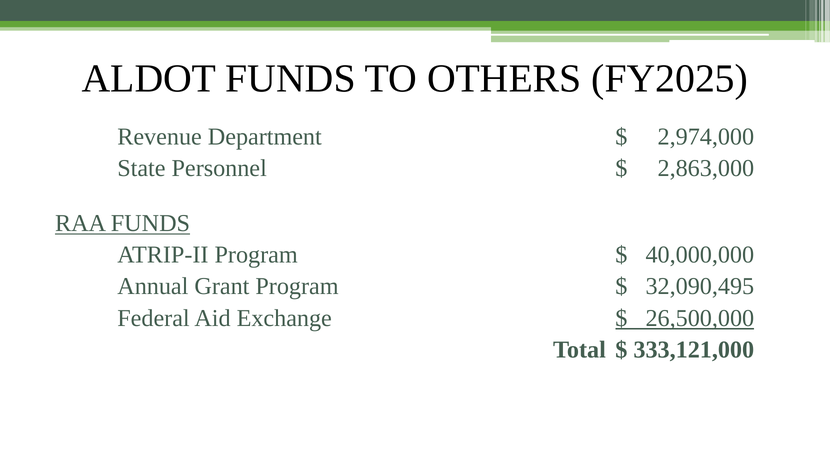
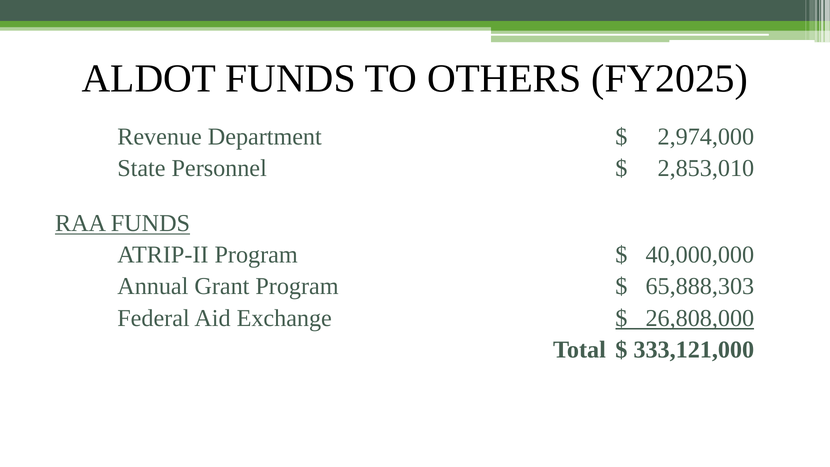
2,863,000: 2,863,000 -> 2,853,010 (706, 168)
32,090,495: 32,090,495 -> 65,888,303 (700, 286)
26,500,000: 26,500,000 -> 26,808,000 (700, 318)
